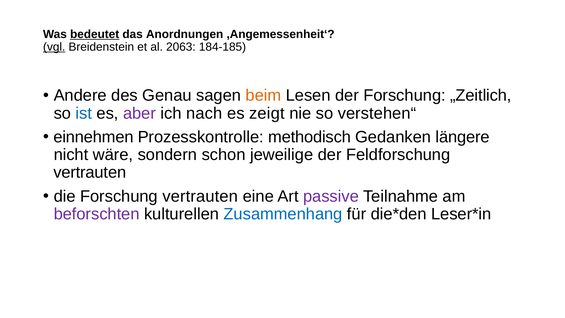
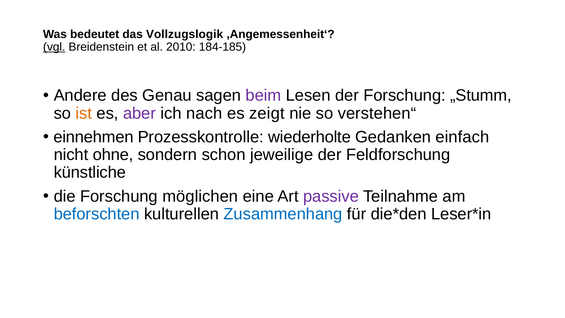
bedeutet underline: present -> none (95, 34)
Anordnungen: Anordnungen -> Vollzugslogik (185, 34)
2063: 2063 -> 2010 (181, 47)
beim colour: orange -> purple (263, 95)
„Zeitlich: „Zeitlich -> „Stumm (481, 95)
ist colour: blue -> orange (84, 113)
methodisch: methodisch -> wiederholte (310, 137)
längere: längere -> einfach (463, 137)
wäre: wäre -> ohne (113, 155)
vertrauten: vertrauten -> künstliche (90, 172)
Forschung vertrauten: vertrauten -> möglichen (200, 196)
beforschten colour: purple -> blue (97, 214)
